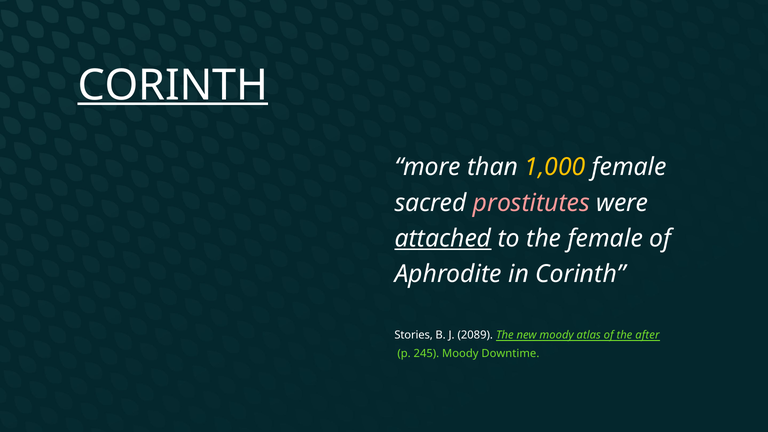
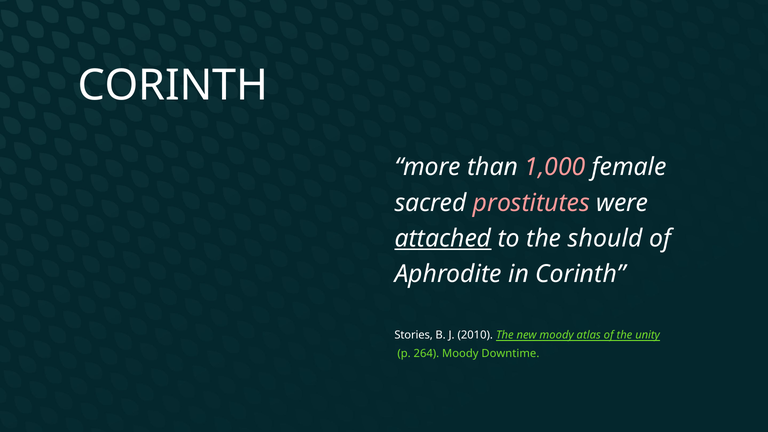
CORINTH underline: present -> none (173, 85)
1,000 colour: yellow -> pink (555, 167)
the female: female -> should (605, 239)
2089: 2089 -> 2010 (475, 335)
after: after -> unity (648, 335)
245: 245 -> 264 (426, 354)
